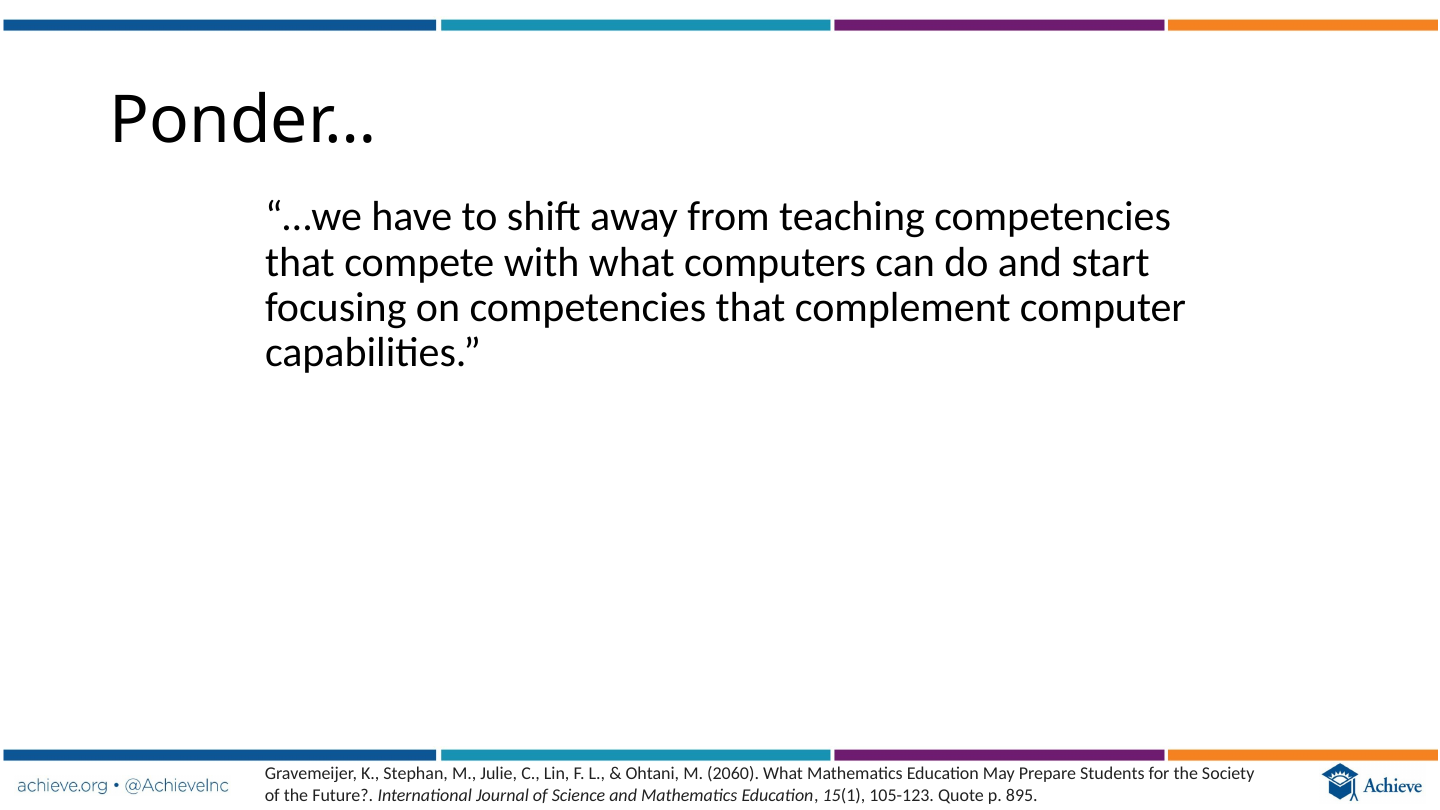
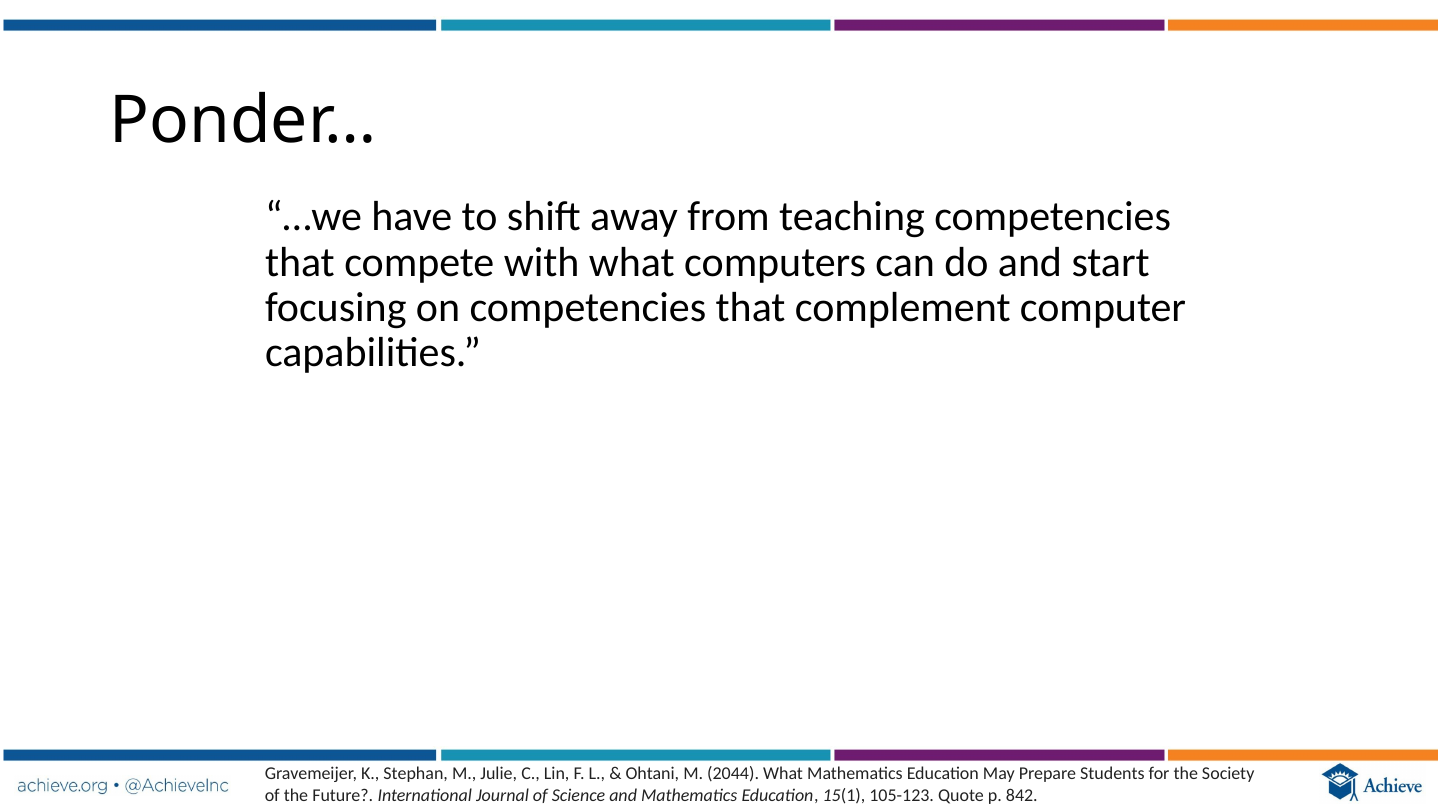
2060: 2060 -> 2044 (733, 774)
895: 895 -> 842 (1022, 796)
